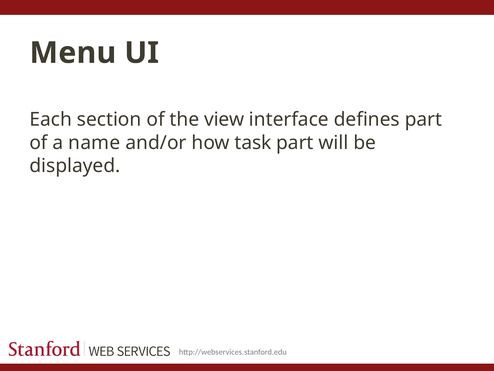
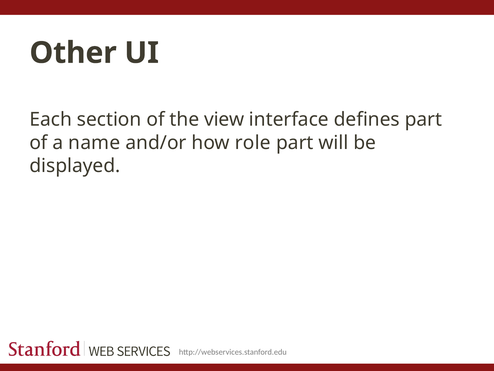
Menu: Menu -> Other (73, 53)
task: task -> role (253, 142)
